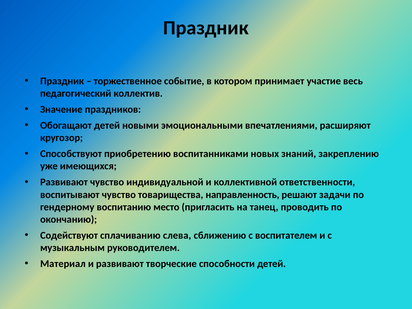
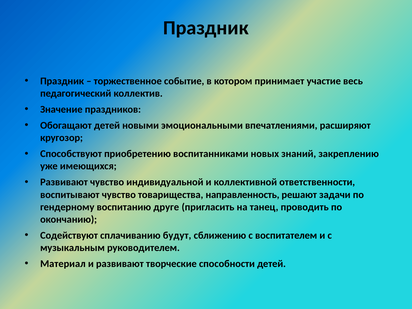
место: место -> друге (166, 207)
слева: слева -> будут (177, 235)
